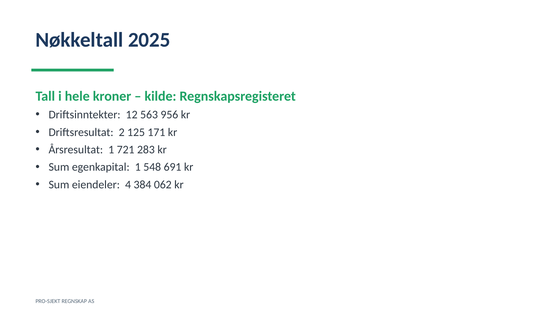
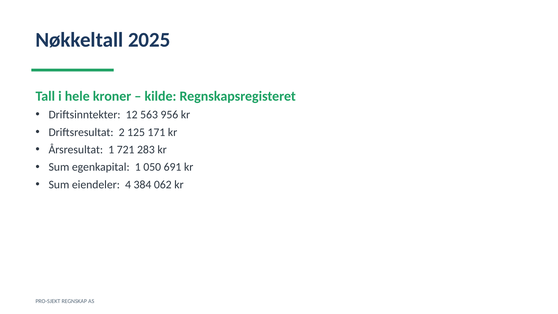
548: 548 -> 050 (152, 167)
